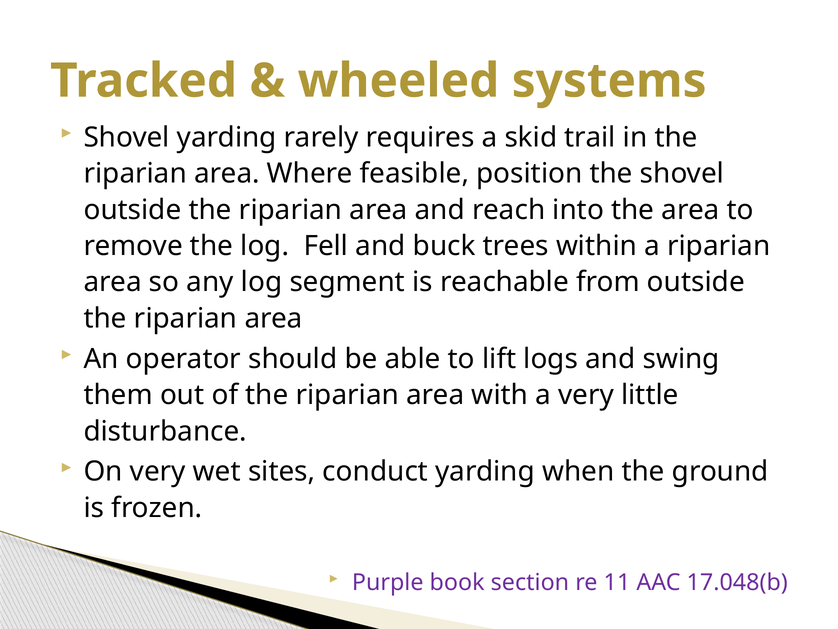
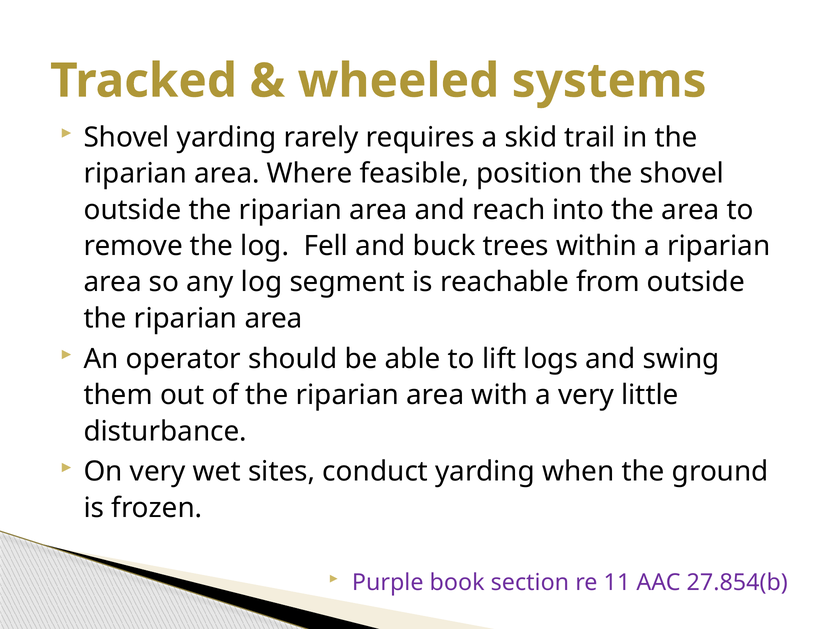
17.048(b: 17.048(b -> 27.854(b (737, 582)
